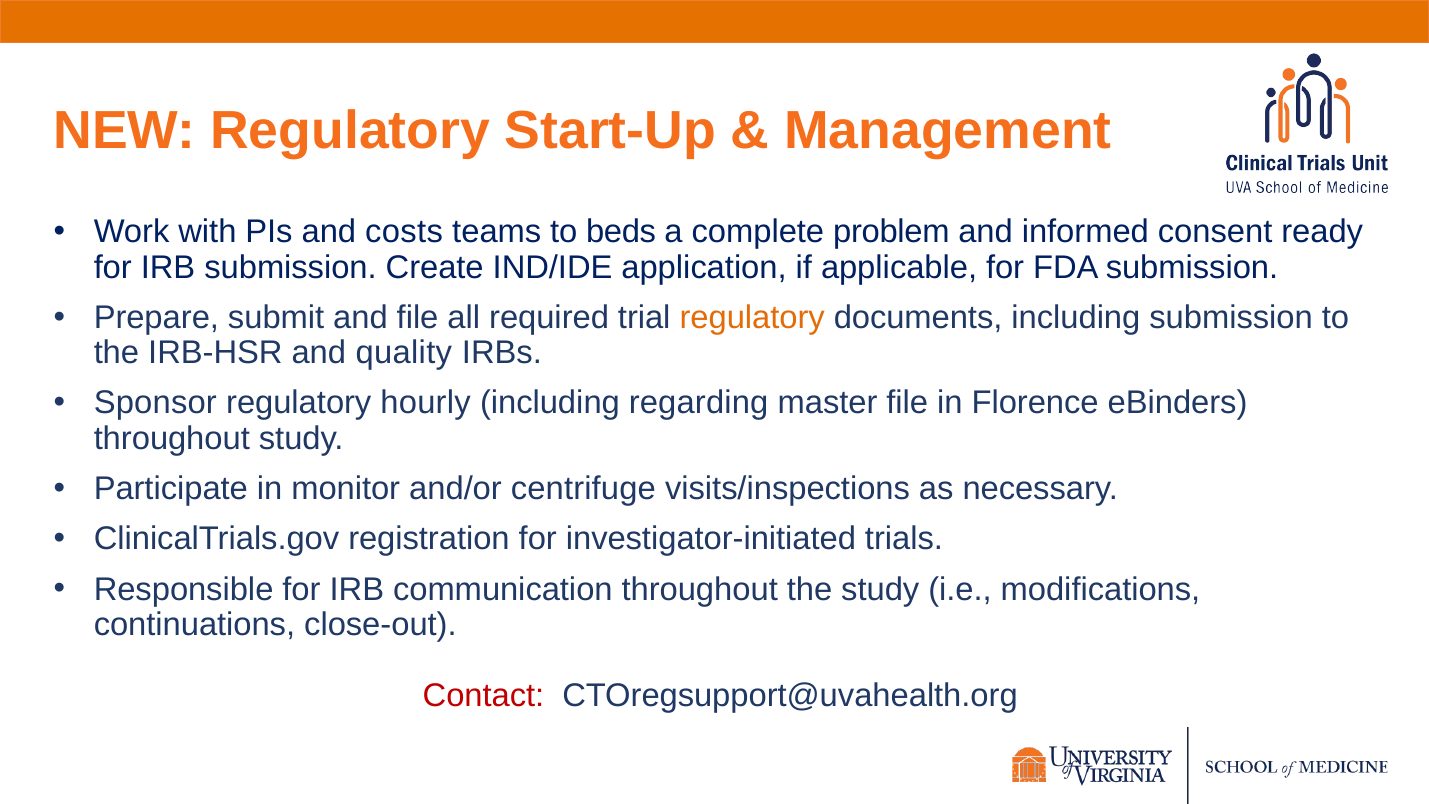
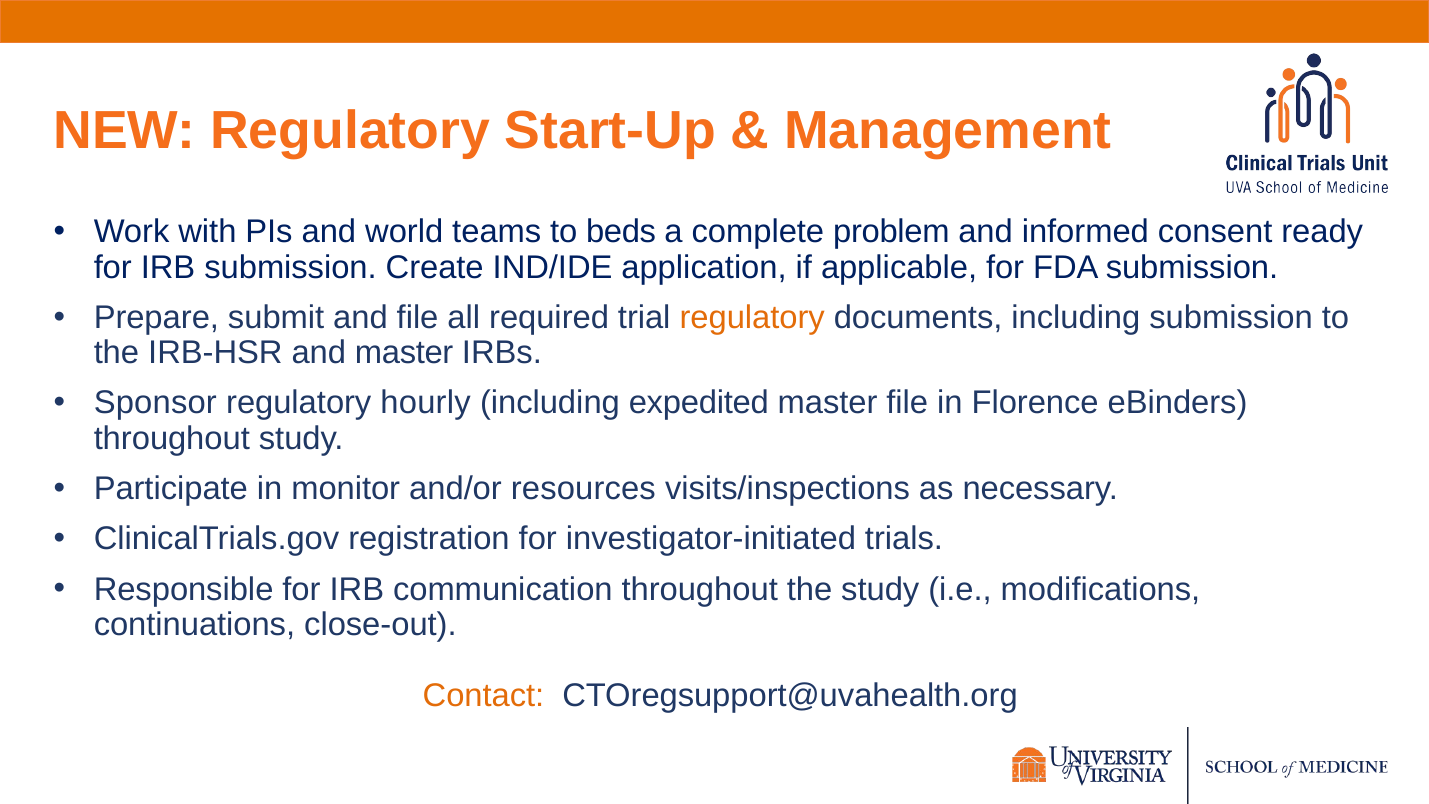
costs: costs -> world (404, 232)
and quality: quality -> master (404, 353)
regarding: regarding -> expedited (699, 403)
centrifuge: centrifuge -> resources (583, 489)
Contact colour: red -> orange (483, 695)
